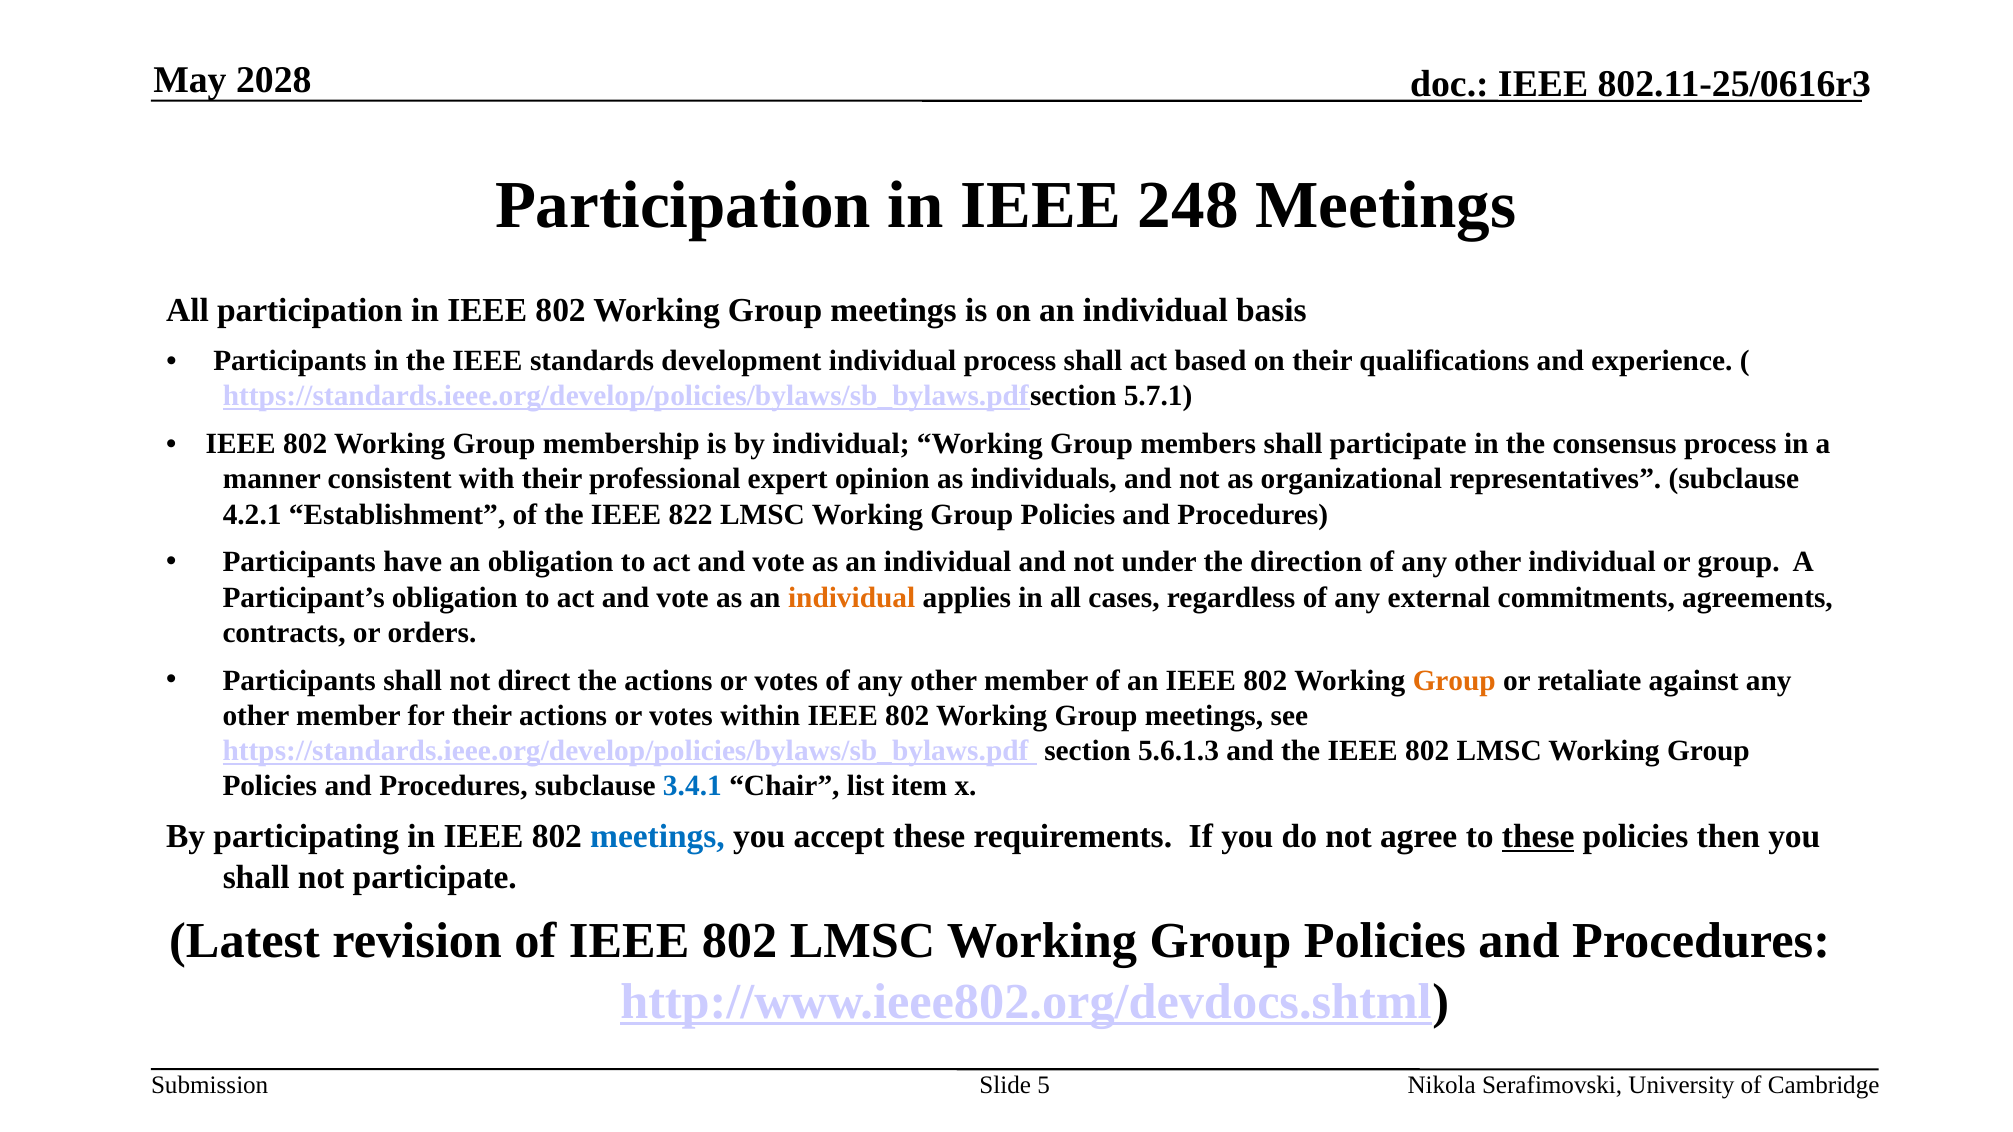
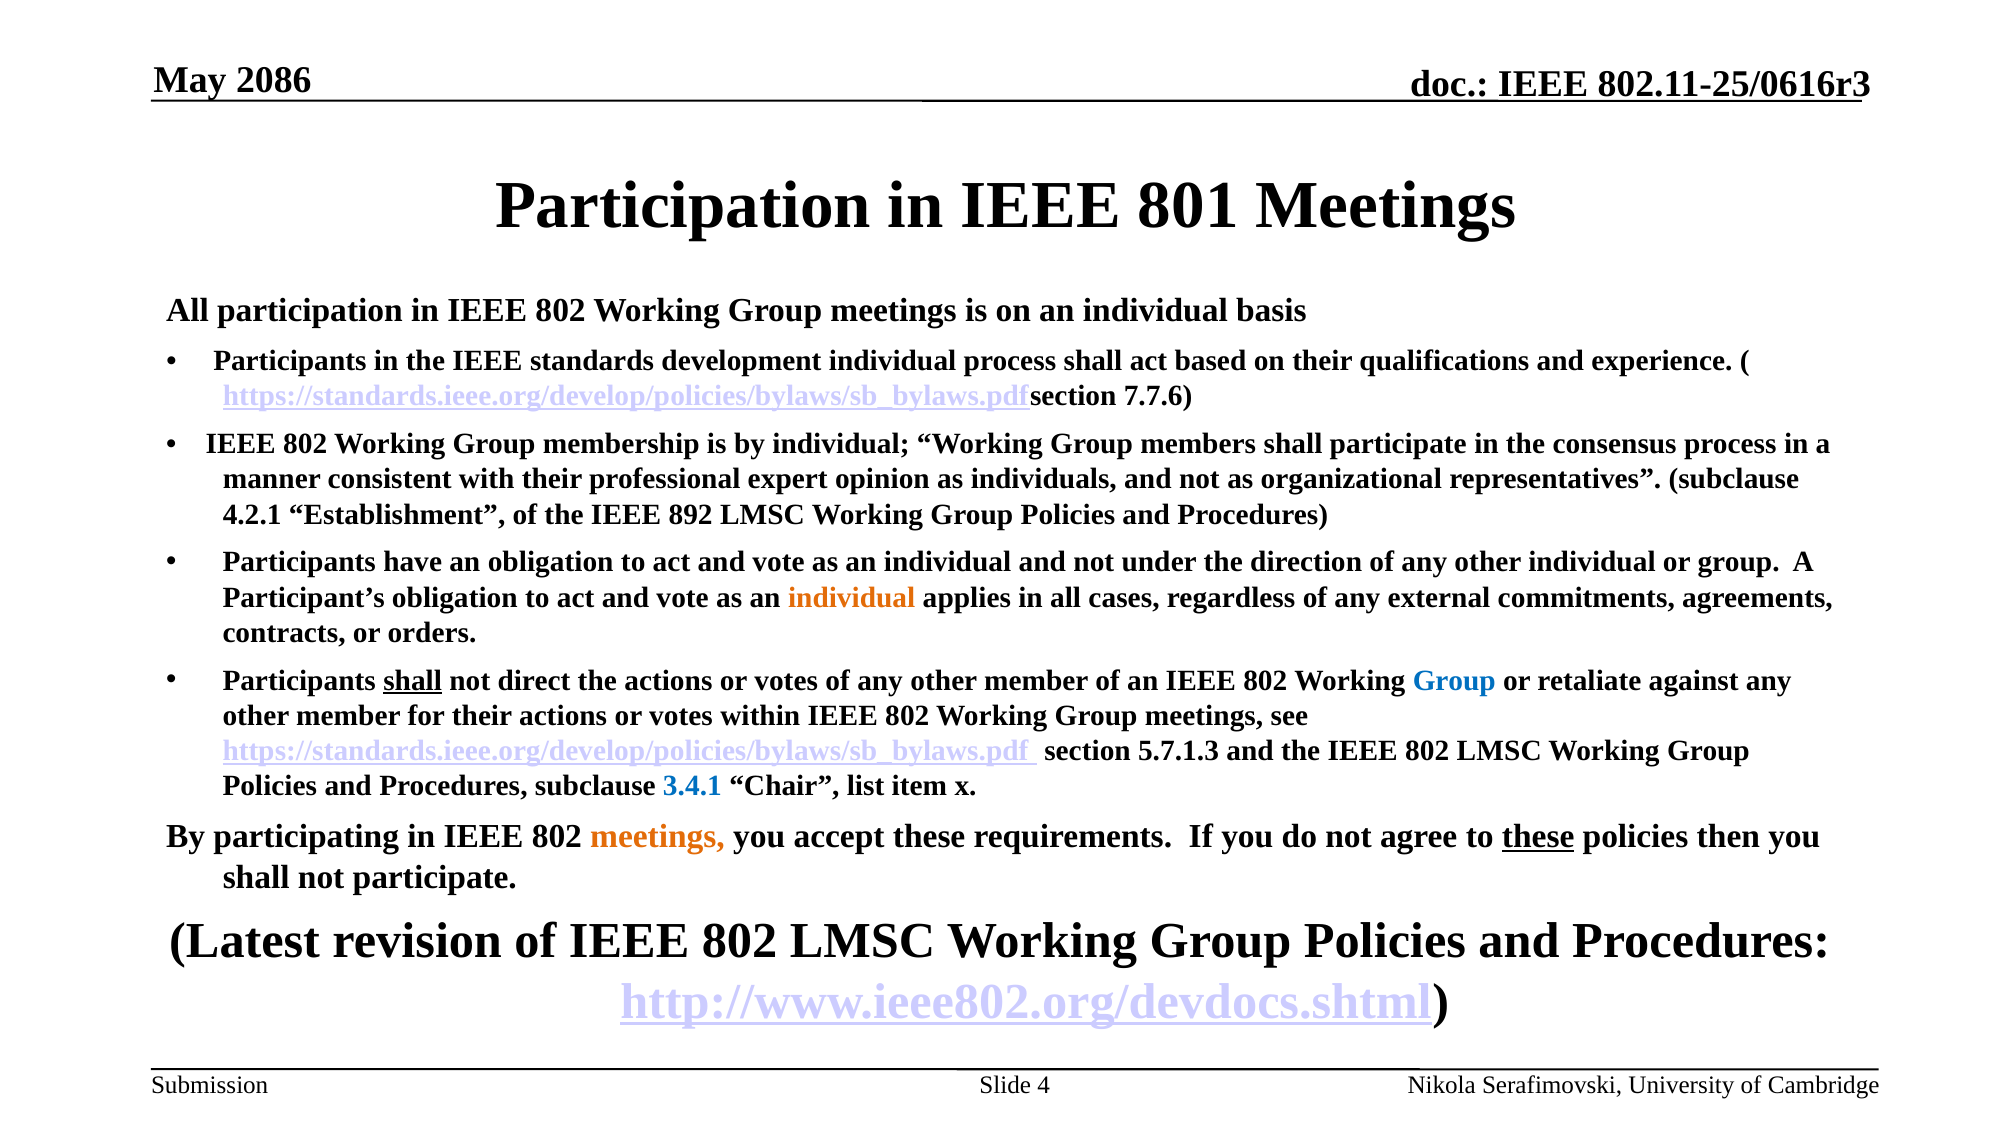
2028: 2028 -> 2086 (274, 80)
248: 248 -> 801 (1188, 206)
5.7.1: 5.7.1 -> 7.7.6 (1158, 396)
822: 822 -> 892 (691, 514)
shall underline: none -> present (413, 681)
Group colour: orange -> blue (1454, 681)
5.6.1.3: 5.6.1.3 -> 5.7.1.3 (1179, 751)
meetings colour: blue -> orange (658, 837)
5: 5 -> 4 (1044, 1086)
